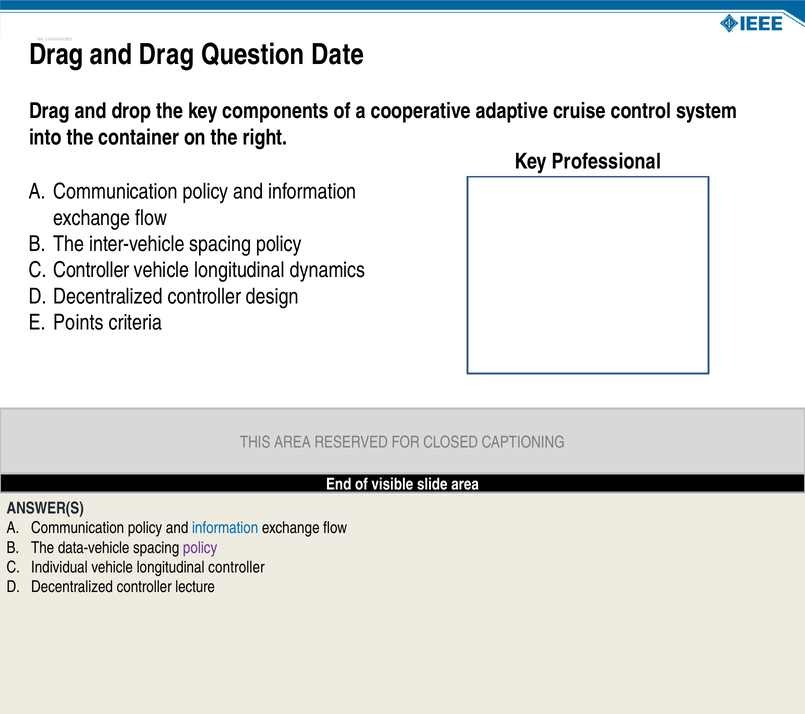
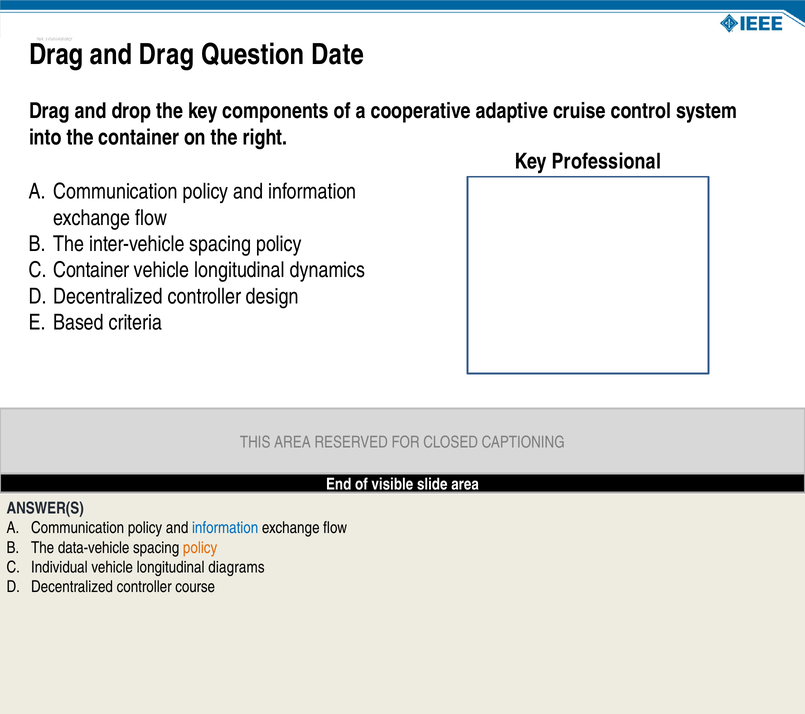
Controller: Controller -> Container (91, 270)
Points: Points -> Based (79, 322)
policy colour: purple -> orange (200, 547)
longitudinal controller: controller -> diagrams (236, 567)
lecture: lecture -> course (195, 586)
